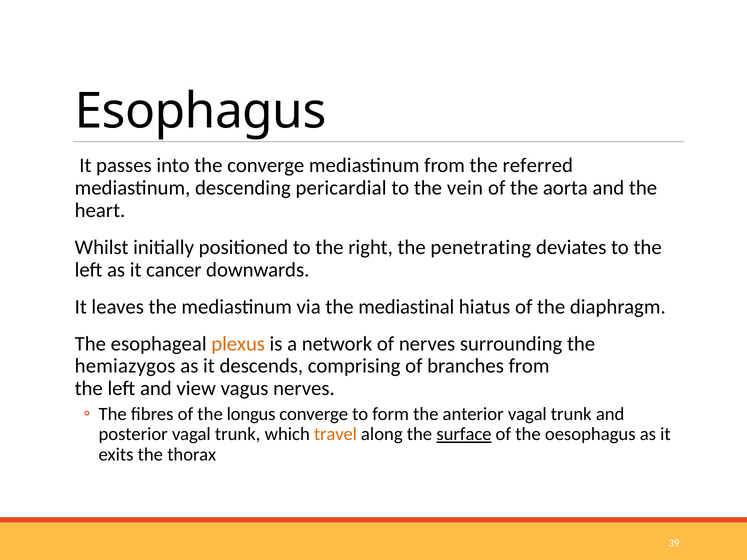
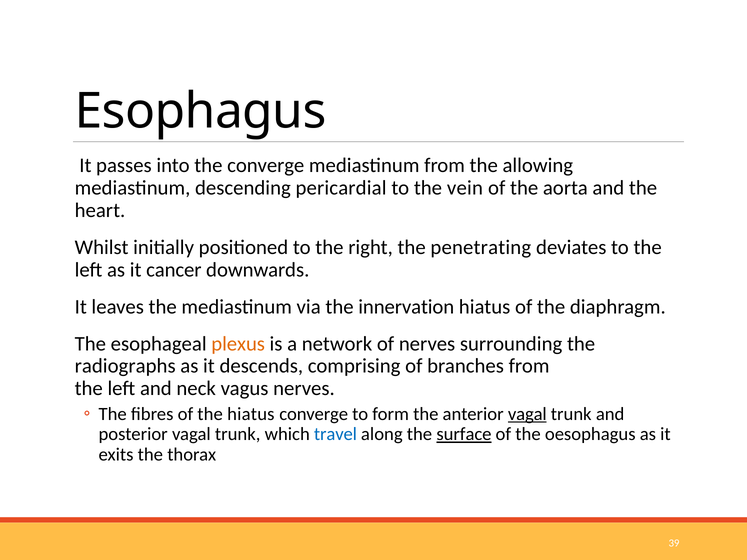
referred: referred -> allowing (538, 166)
mediastinal: mediastinal -> innervation (406, 307)
hemiazygos: hemiazygos -> radiographs (125, 366)
view: view -> neck (196, 389)
the longus: longus -> hiatus (251, 414)
vagal underline: none -> present (527, 414)
travel colour: orange -> blue (335, 434)
